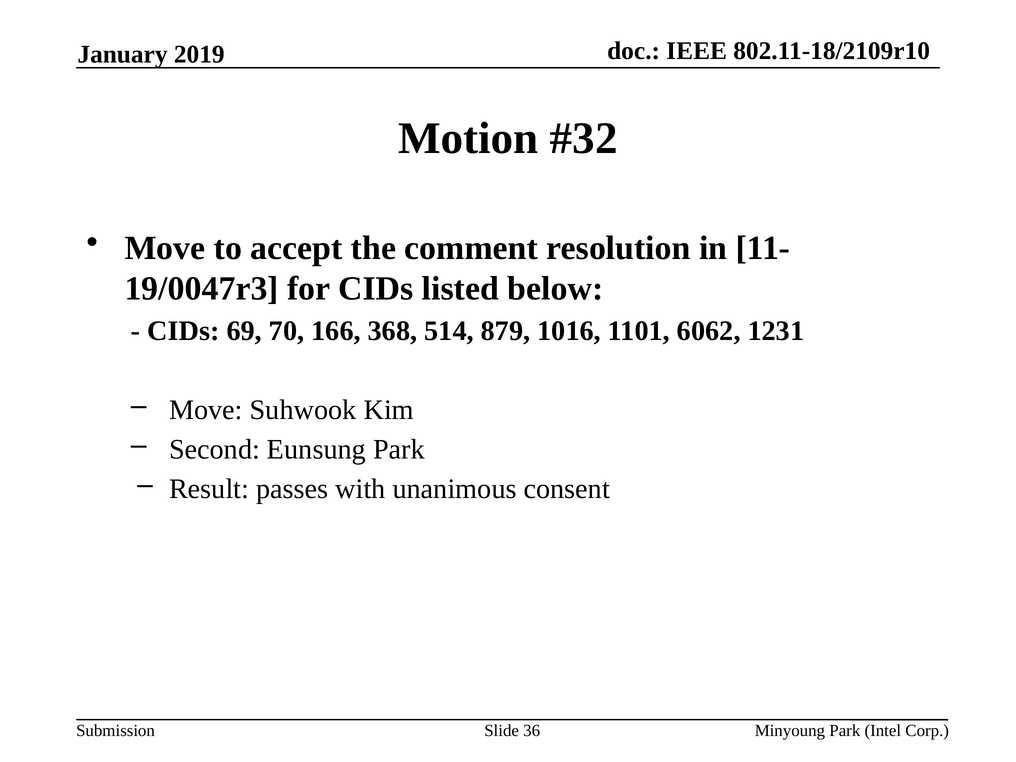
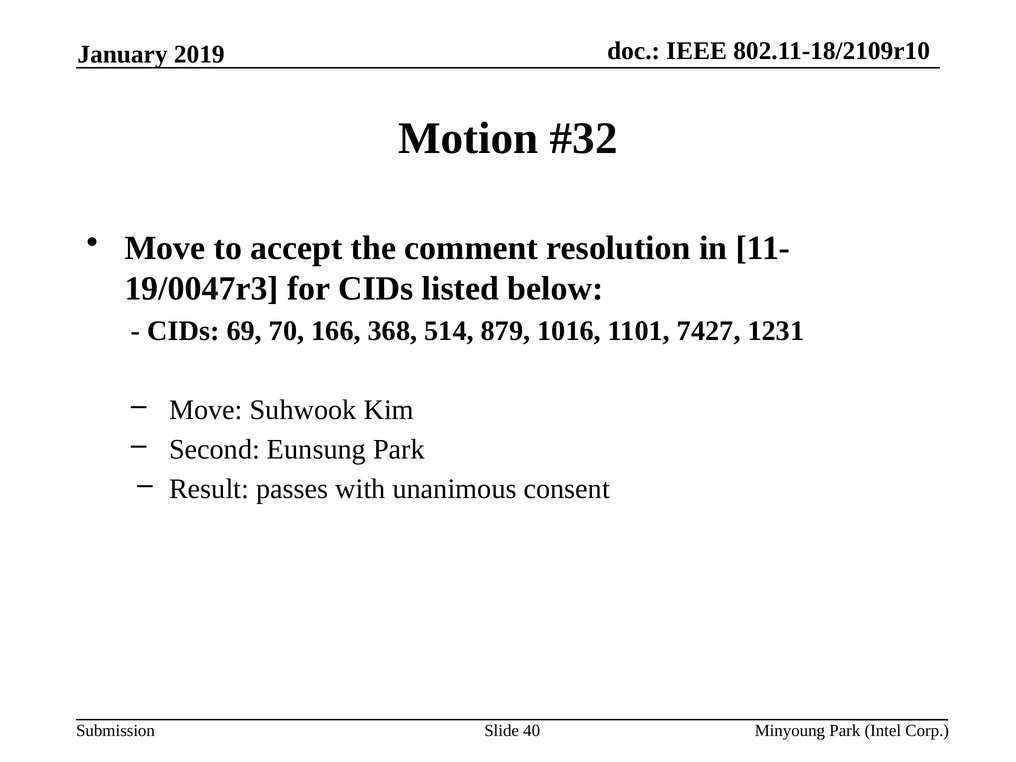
6062: 6062 -> 7427 (709, 331)
36: 36 -> 40 (532, 731)
